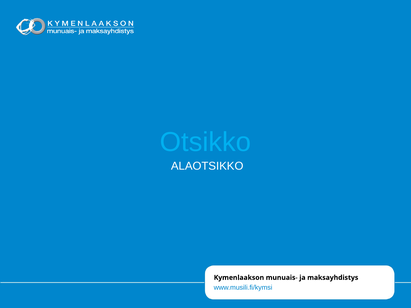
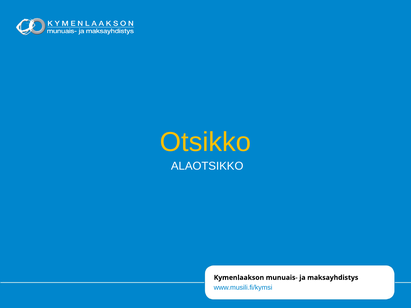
Otsikko colour: light blue -> yellow (205, 142)
